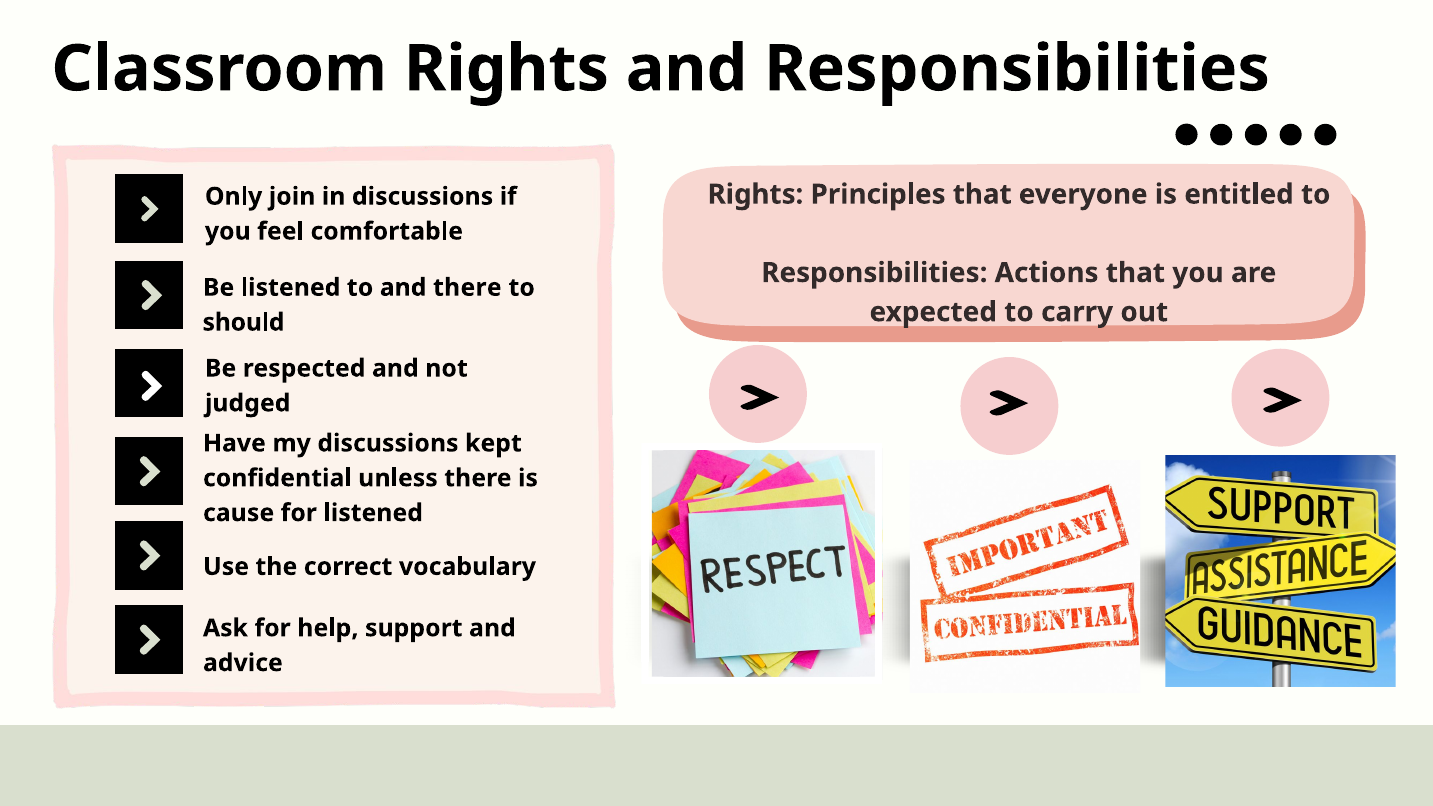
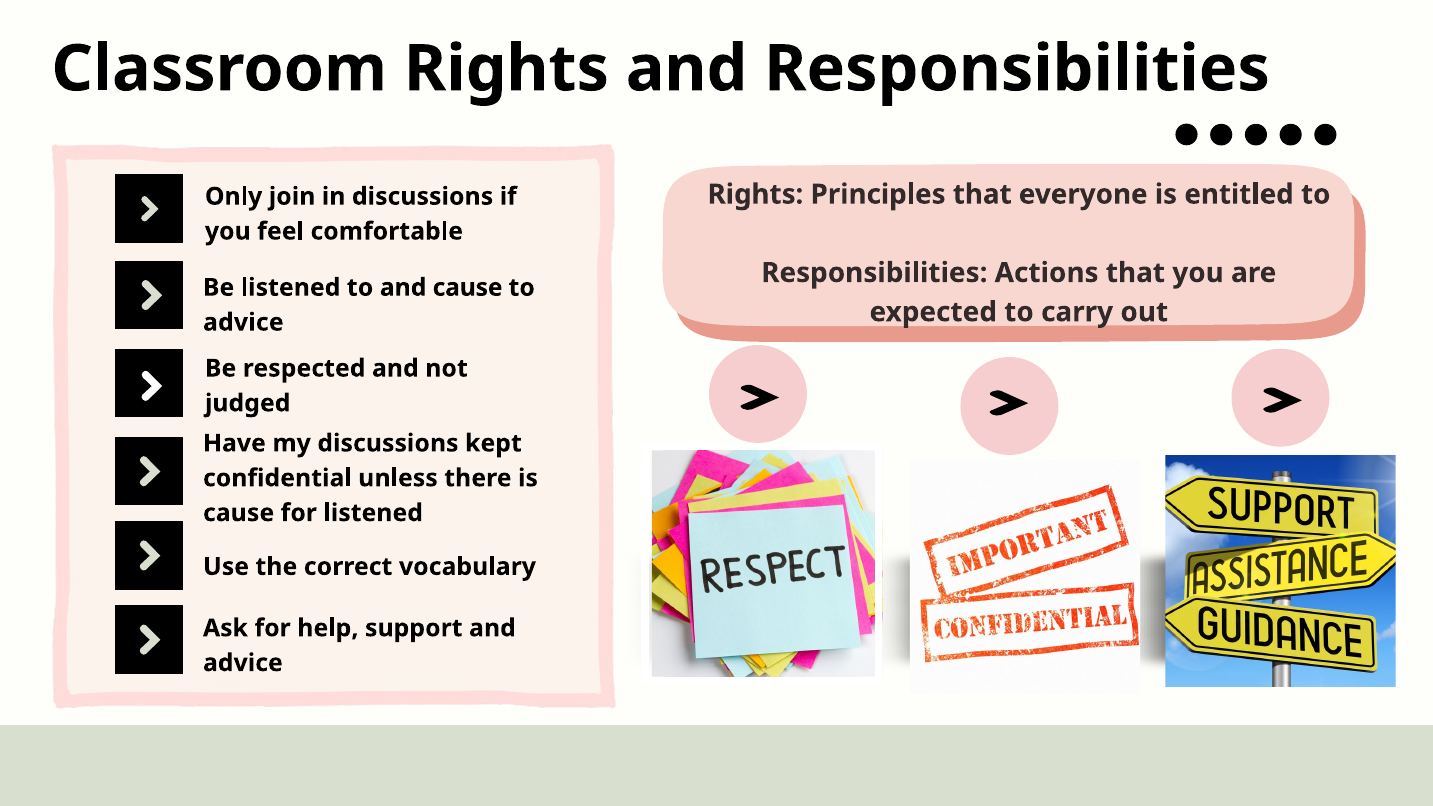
and there: there -> cause (468, 288)
should: should -> advice (243, 322)
